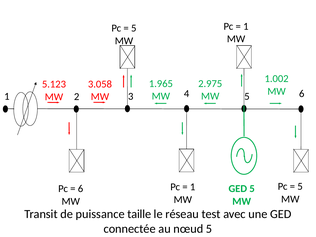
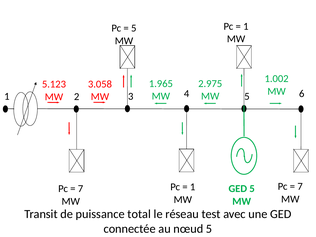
5: 5 -> 7 (300, 186)
6: 6 -> 7 (81, 189)
taille: taille -> total (139, 214)
